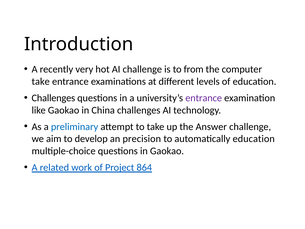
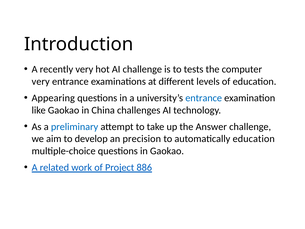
from: from -> tests (194, 69)
take: take -> very (41, 81)
Challenges: Challenges -> Appearing (53, 98)
entrance colour: purple -> blue (204, 98)
864: 864 -> 886 (144, 167)
